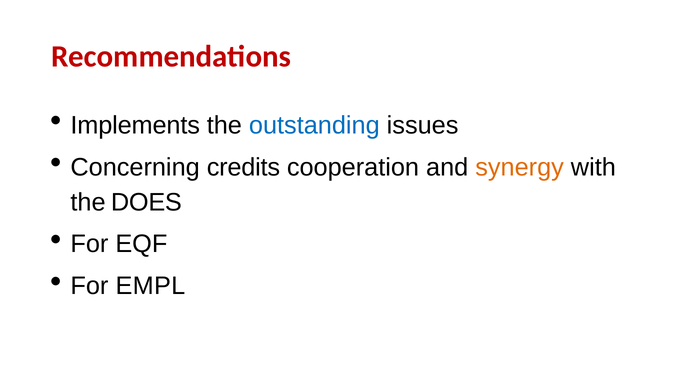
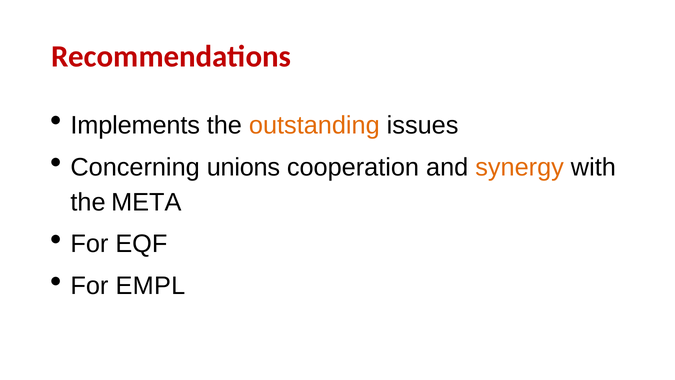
outstanding colour: blue -> orange (314, 125)
credits: credits -> unions (243, 167)
DOES: DOES -> META (146, 202)
